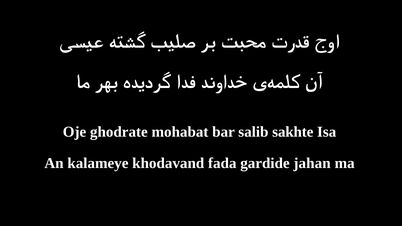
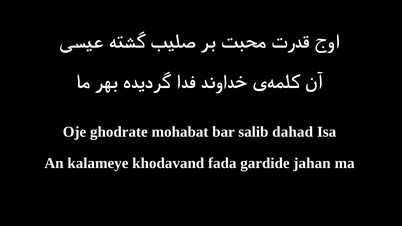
sakhte: sakhte -> dahad (293, 132)
